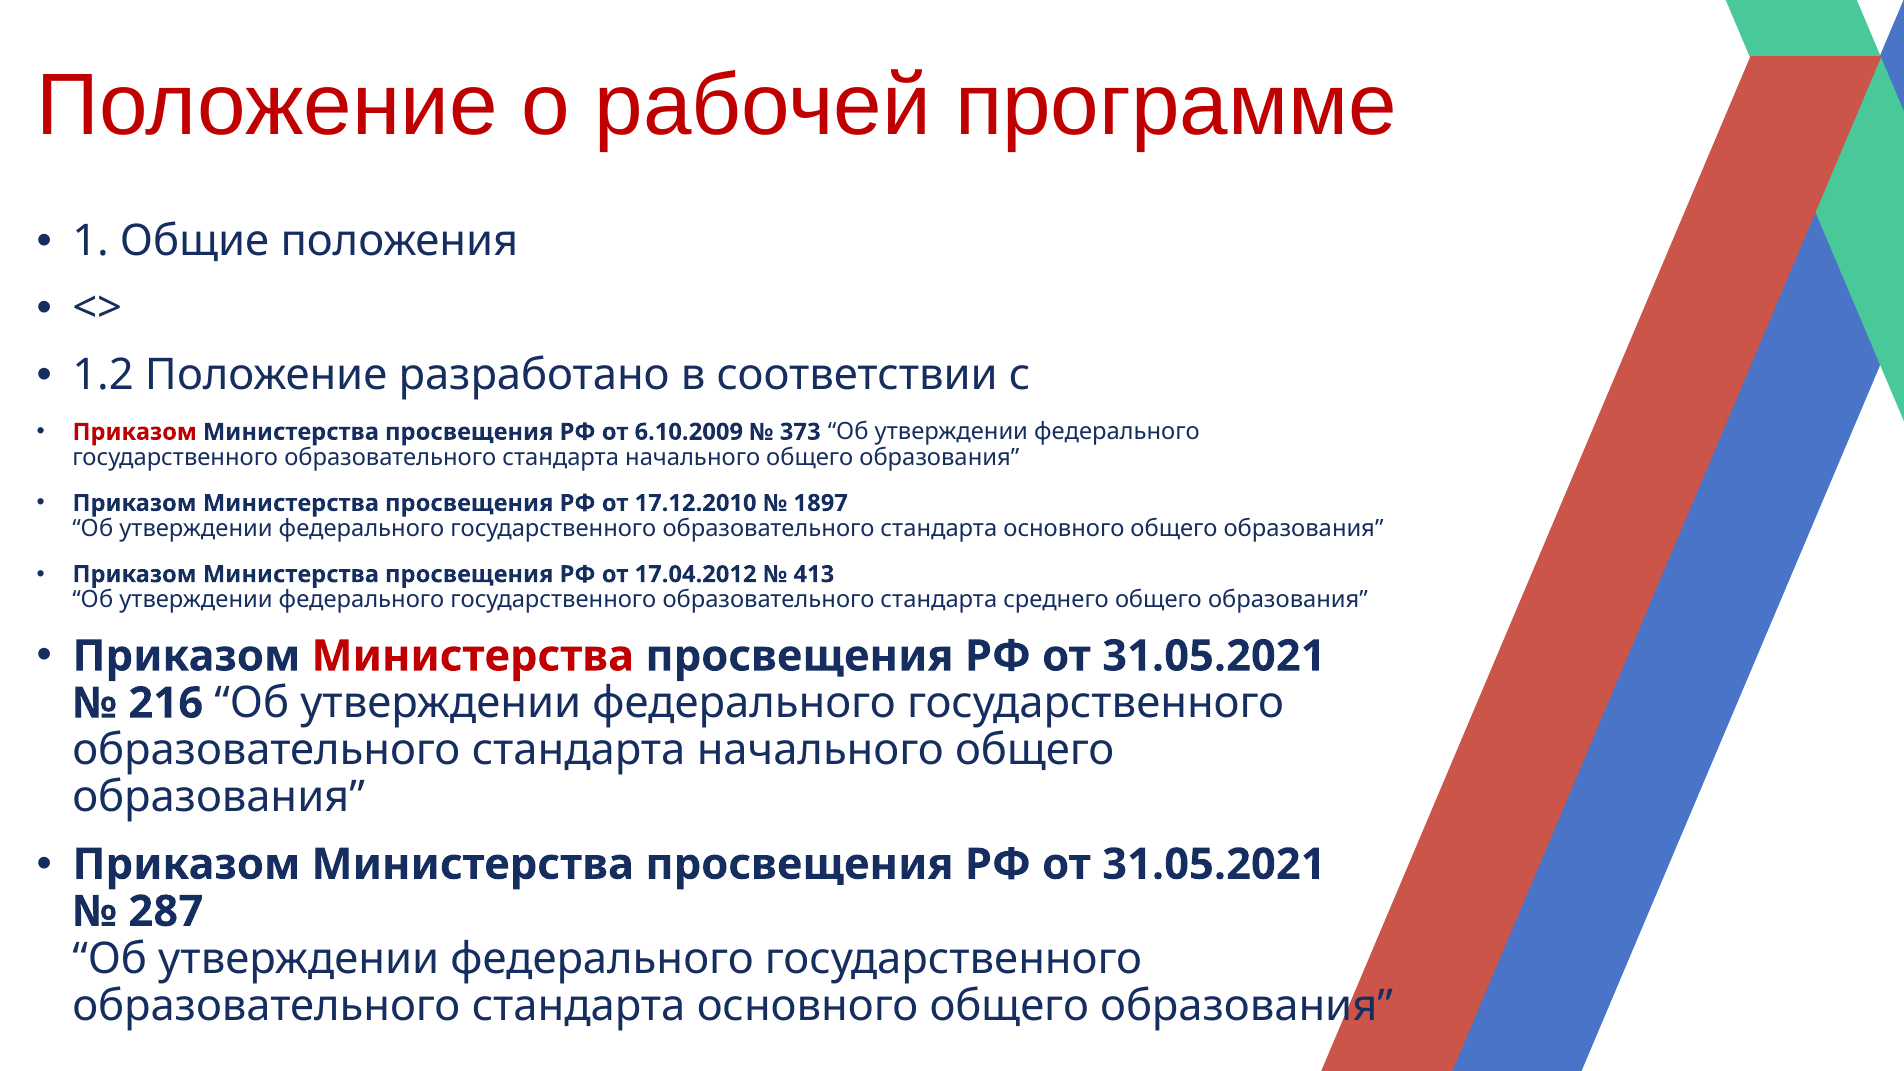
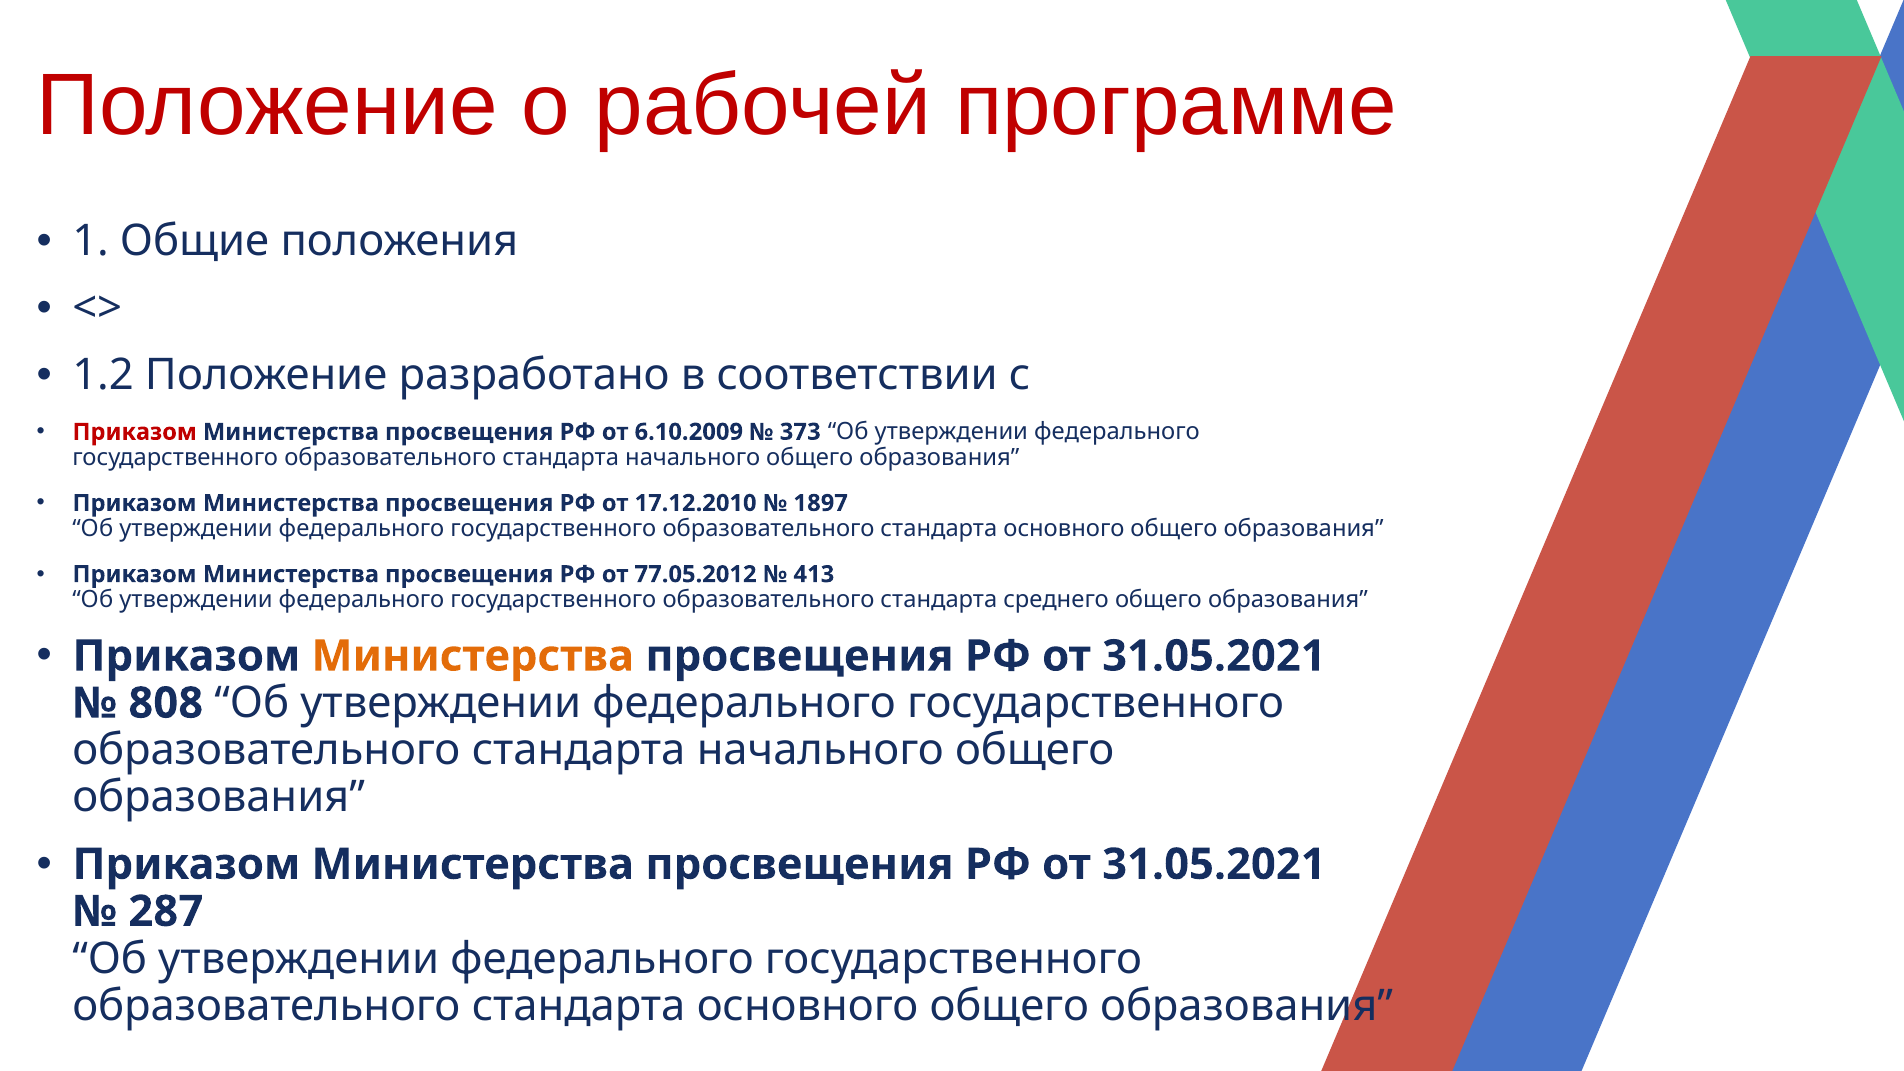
17.04.2012: 17.04.2012 -> 77.05.2012 (696, 574)
Министерства colour: red -> orange (473, 656)
216: 216 -> 808 (166, 703)
